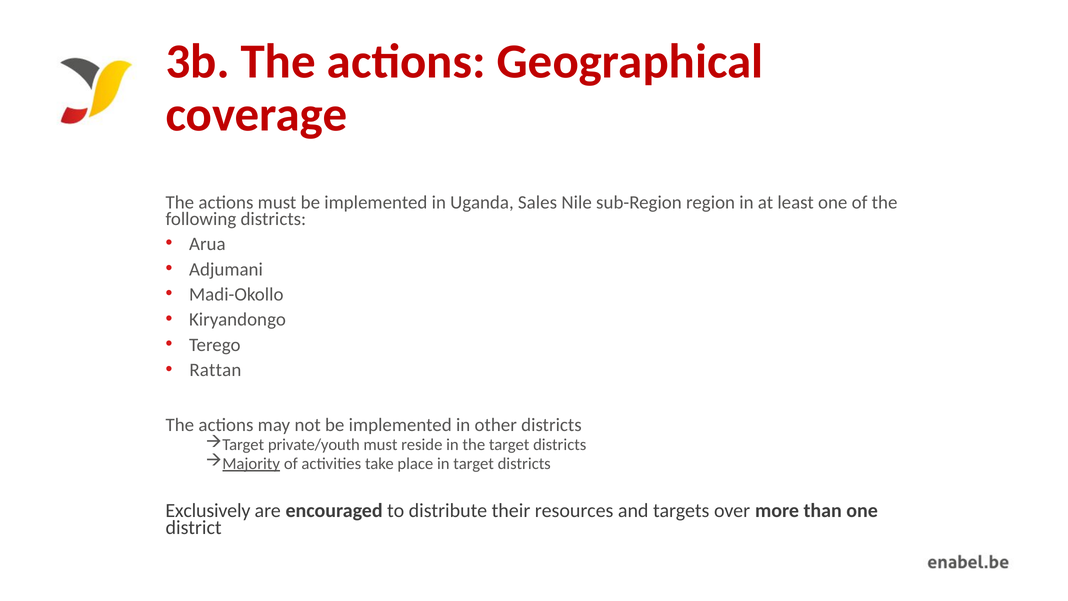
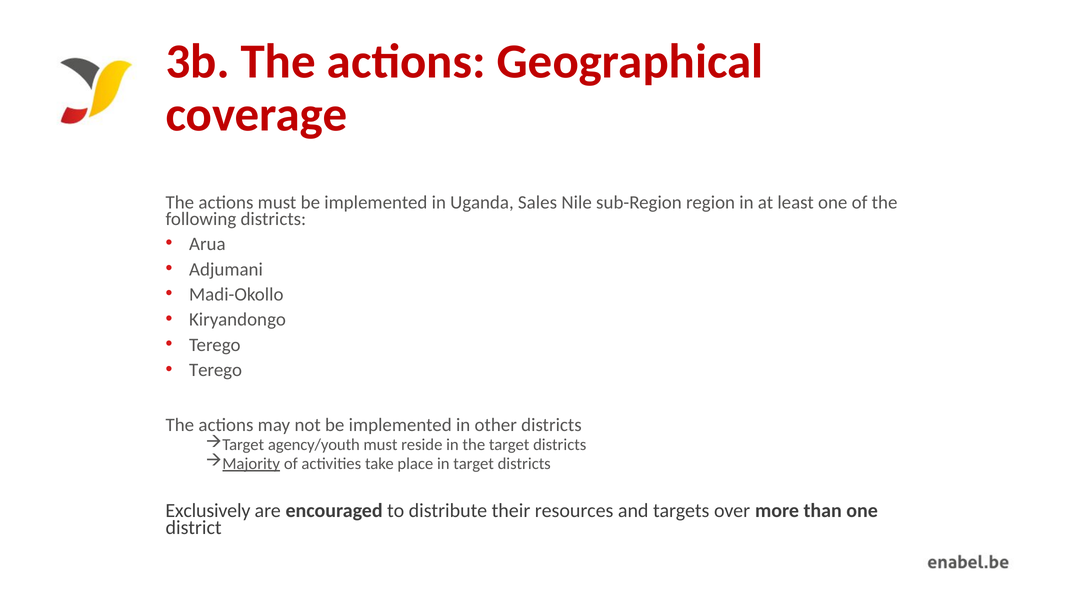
Rattan: Rattan -> Terego (216, 370)
private/youth: private/youth -> agency/youth (314, 445)
